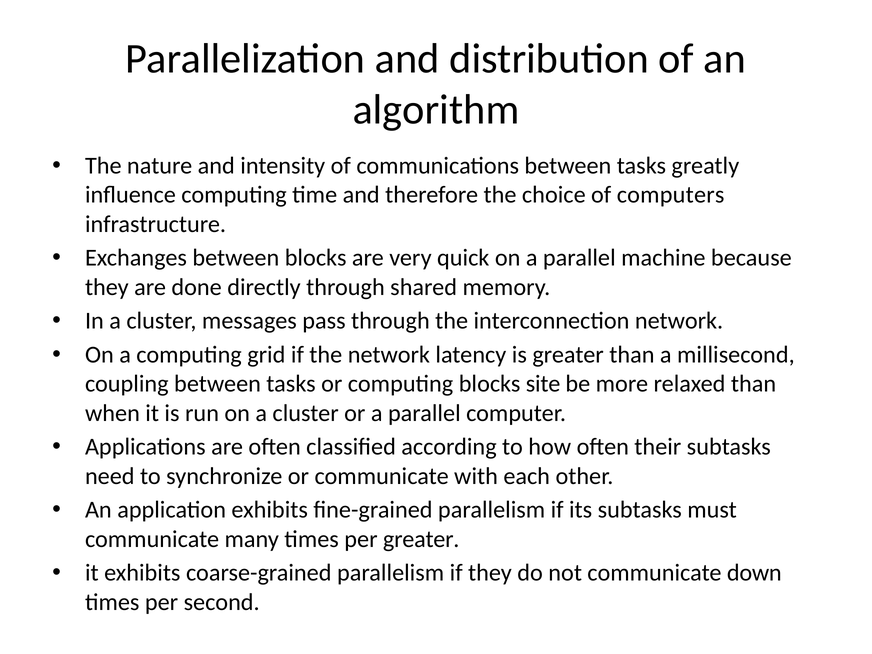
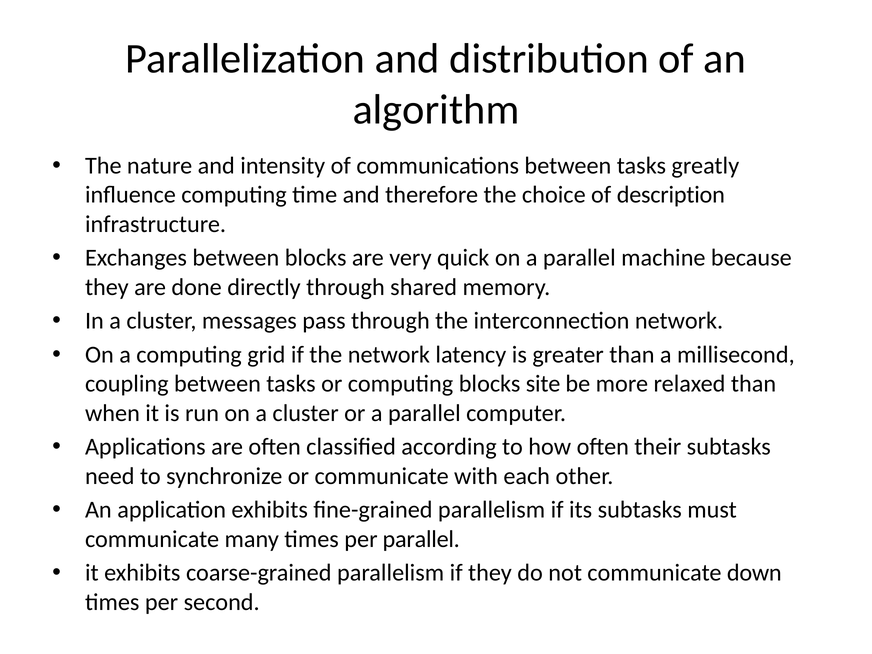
computers: computers -> description (671, 195)
per greater: greater -> parallel (421, 539)
